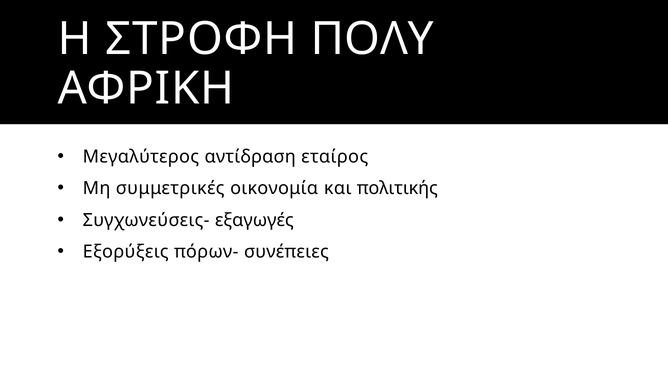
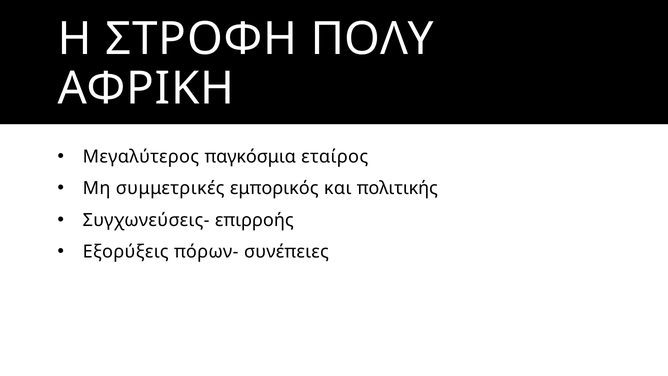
αντίδραση: αντίδραση -> παγκόσμια (250, 157)
οικονομία: οικονομία -> εμπορικός (274, 188)
εξαγωγές: εξαγωγές -> επιρροής (254, 220)
